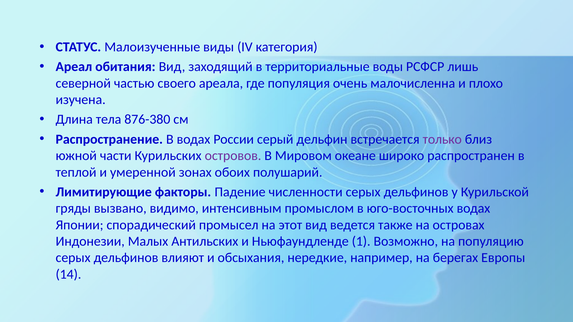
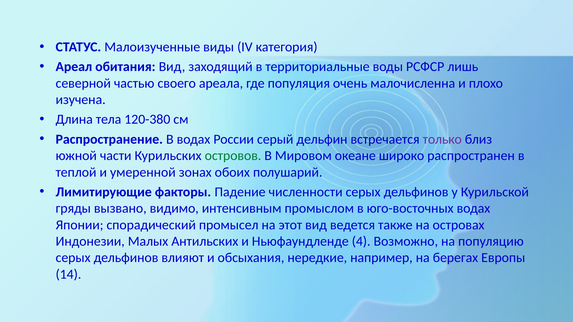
876-380: 876-380 -> 120-380 (147, 120)
островов colour: purple -> green (233, 156)
1: 1 -> 4 (361, 242)
